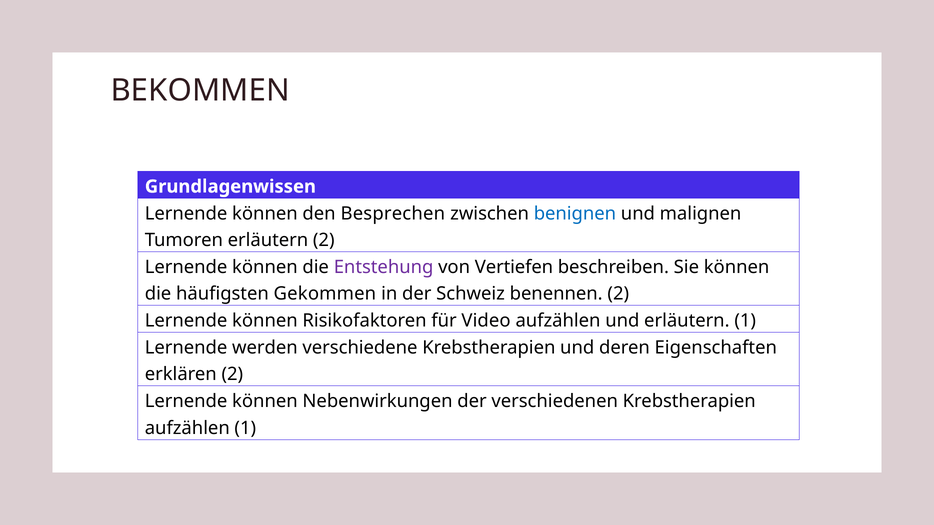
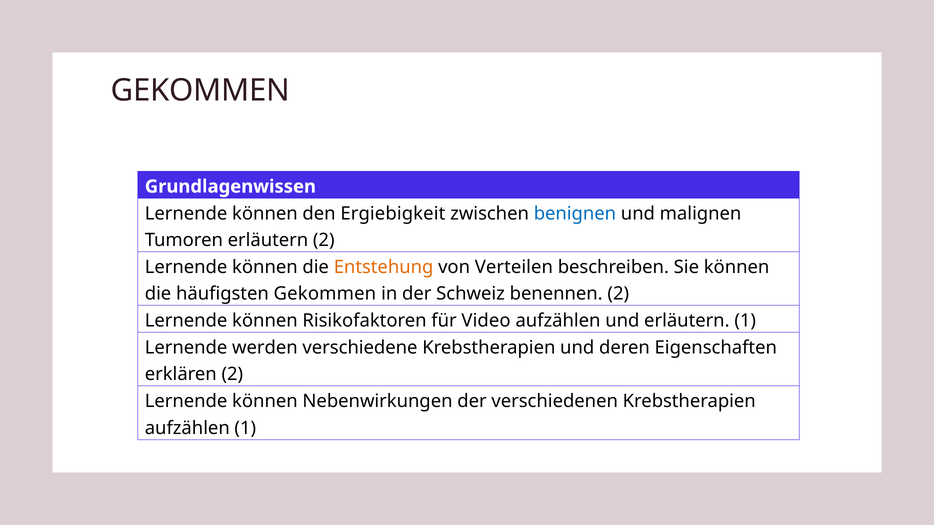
BEKOMMEN: BEKOMMEN -> GEKOMMEN (200, 90)
Besprechen: Besprechen -> Ergiebigkeit (393, 214)
Entstehung colour: purple -> orange (384, 267)
Vertiefen: Vertiefen -> Verteilen (514, 267)
